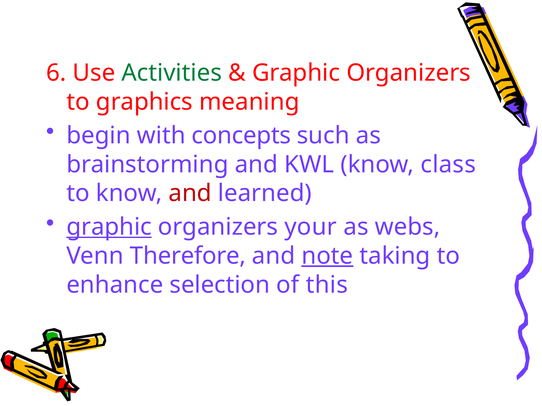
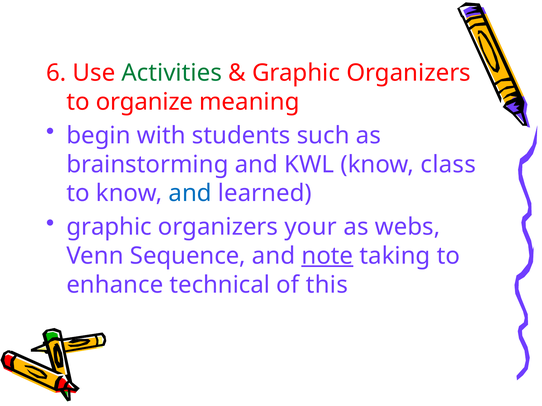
graphics: graphics -> organize (144, 102)
concepts: concepts -> students (241, 136)
and colour: red -> blue (190, 194)
graphic underline: present -> none (109, 227)
Therefore: Therefore -> Sequence (188, 256)
selection: selection -> technical (220, 285)
